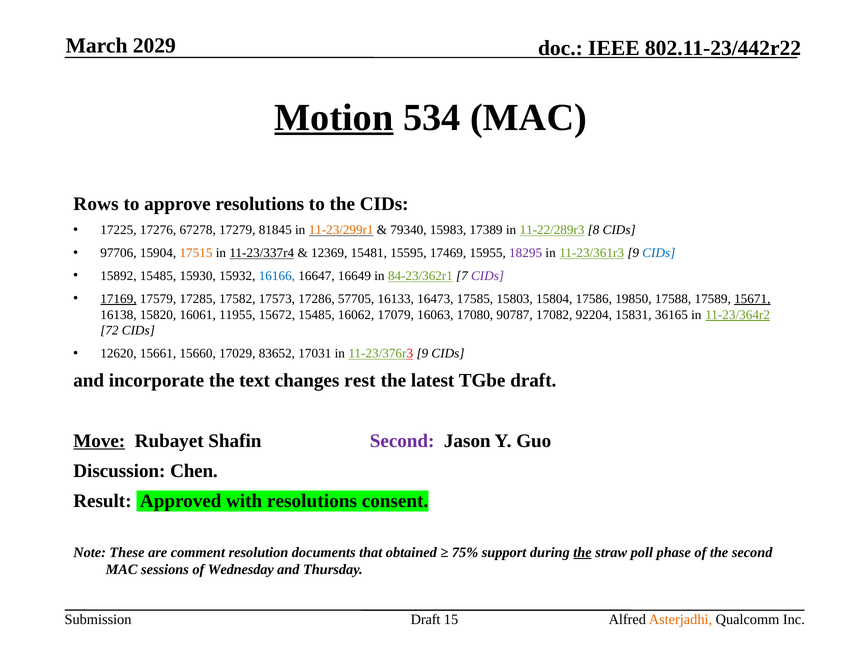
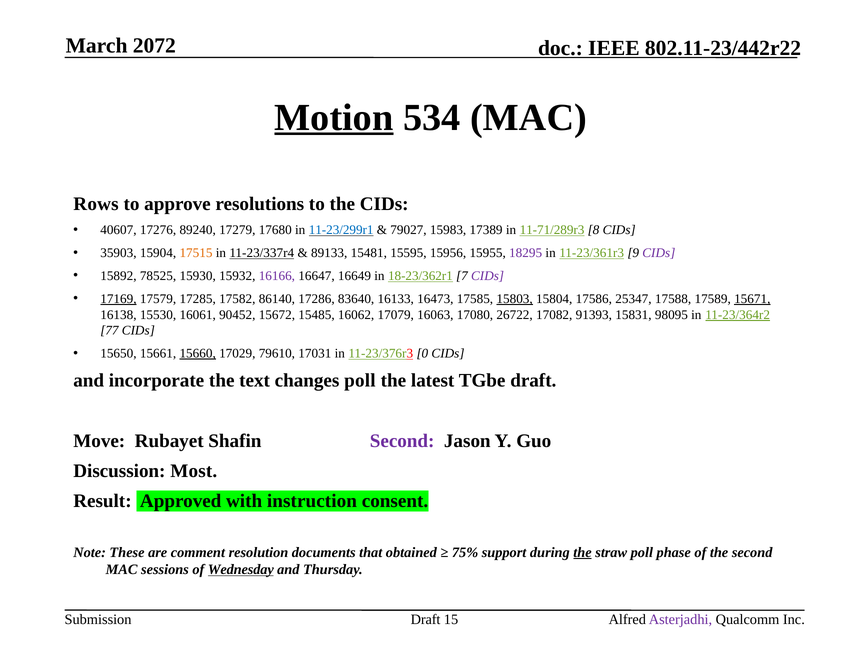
2029: 2029 -> 2072 (154, 46)
17225: 17225 -> 40607 (118, 230)
67278: 67278 -> 89240 (198, 230)
81845: 81845 -> 17680 (275, 230)
11-23/299r1 colour: orange -> blue (341, 230)
79340: 79340 -> 79027 (408, 230)
11-22/289r3: 11-22/289r3 -> 11-71/289r3 (552, 230)
97706: 97706 -> 35903 (118, 253)
12369: 12369 -> 89133 (329, 253)
17469: 17469 -> 15956 (448, 253)
CIDs colour: blue -> purple (659, 253)
15892 15485: 15485 -> 78525 (158, 276)
16166 colour: blue -> purple (277, 276)
84-23/362r1: 84-23/362r1 -> 18-23/362r1 (420, 276)
17573: 17573 -> 86140 (277, 299)
57705: 57705 -> 83640 (356, 299)
15803 underline: none -> present (515, 299)
19850: 19850 -> 25347 (633, 299)
15820: 15820 -> 15530 (158, 315)
11955: 11955 -> 90452 (237, 315)
90787: 90787 -> 26722 (515, 315)
92204: 92204 -> 91393 (594, 315)
36165: 36165 -> 98095 (671, 315)
72: 72 -> 77 (109, 331)
12620: 12620 -> 15650 (118, 354)
15660 underline: none -> present (198, 354)
83652: 83652 -> 79610 (277, 354)
11-23/376r3 9: 9 -> 0 (422, 354)
changes rest: rest -> poll (360, 381)
Move underline: present -> none (99, 441)
Chen: Chen -> Most (194, 471)
with resolutions: resolutions -> instruction (312, 501)
Wednesday underline: none -> present (241, 570)
Asterjadhi colour: orange -> purple (680, 620)
